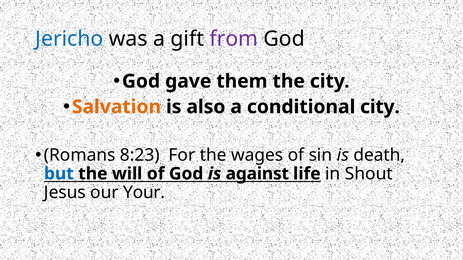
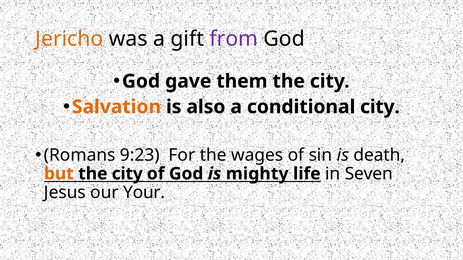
Jericho colour: blue -> orange (69, 39)
8:23: 8:23 -> 9:23 (140, 155)
but colour: blue -> orange (59, 174)
will: will -> city (127, 174)
against: against -> mighty (257, 174)
Shout: Shout -> Seven (369, 174)
